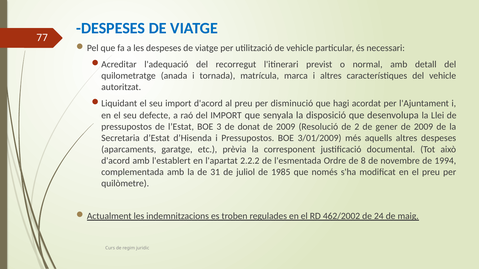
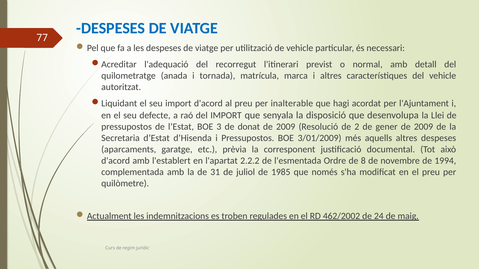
disminució: disminució -> inalterable (292, 104)
